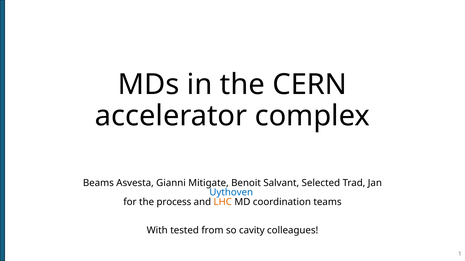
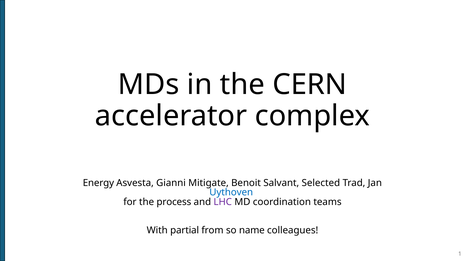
Beams: Beams -> Energy (98, 183)
LHC colour: orange -> purple (223, 202)
tested: tested -> partial (185, 231)
cavity: cavity -> name (252, 231)
